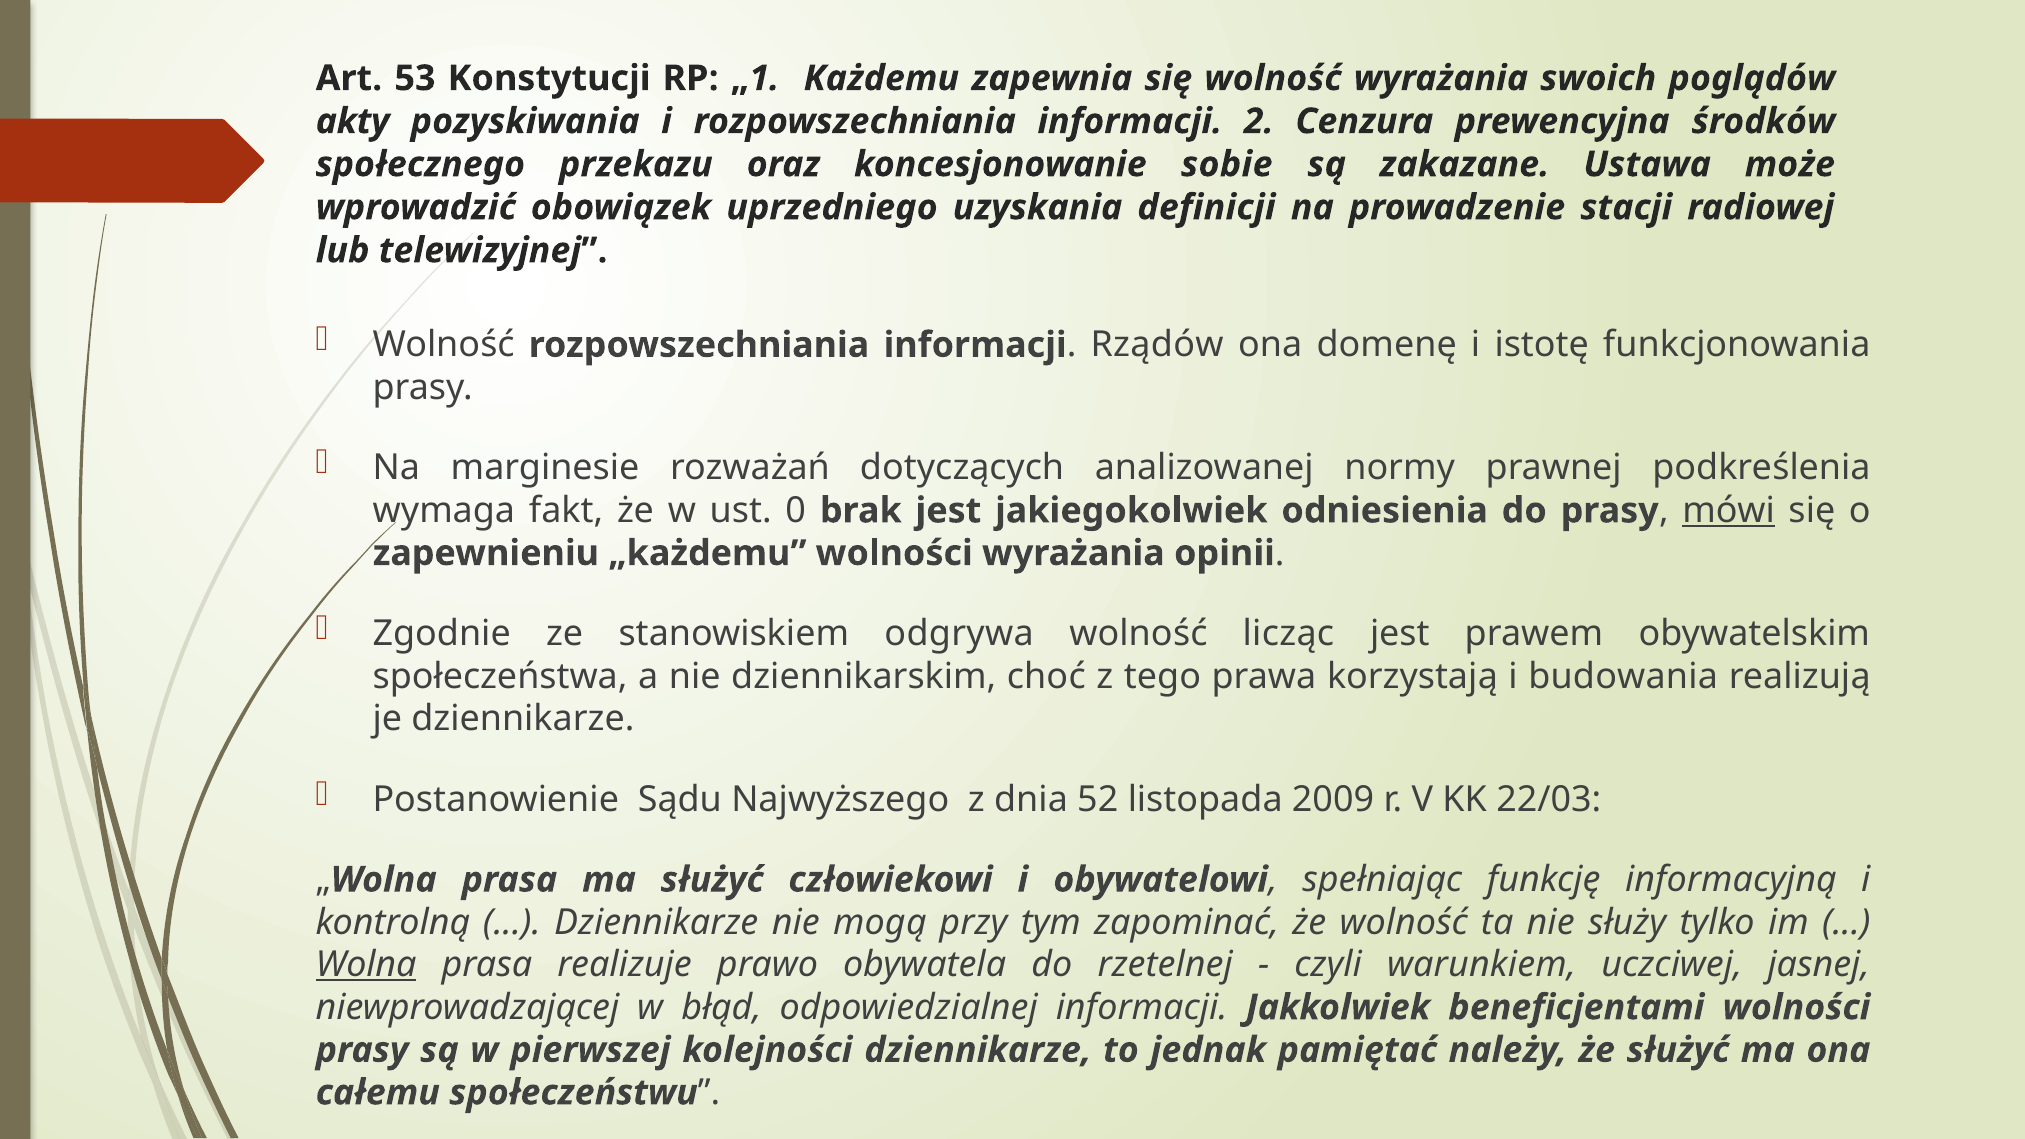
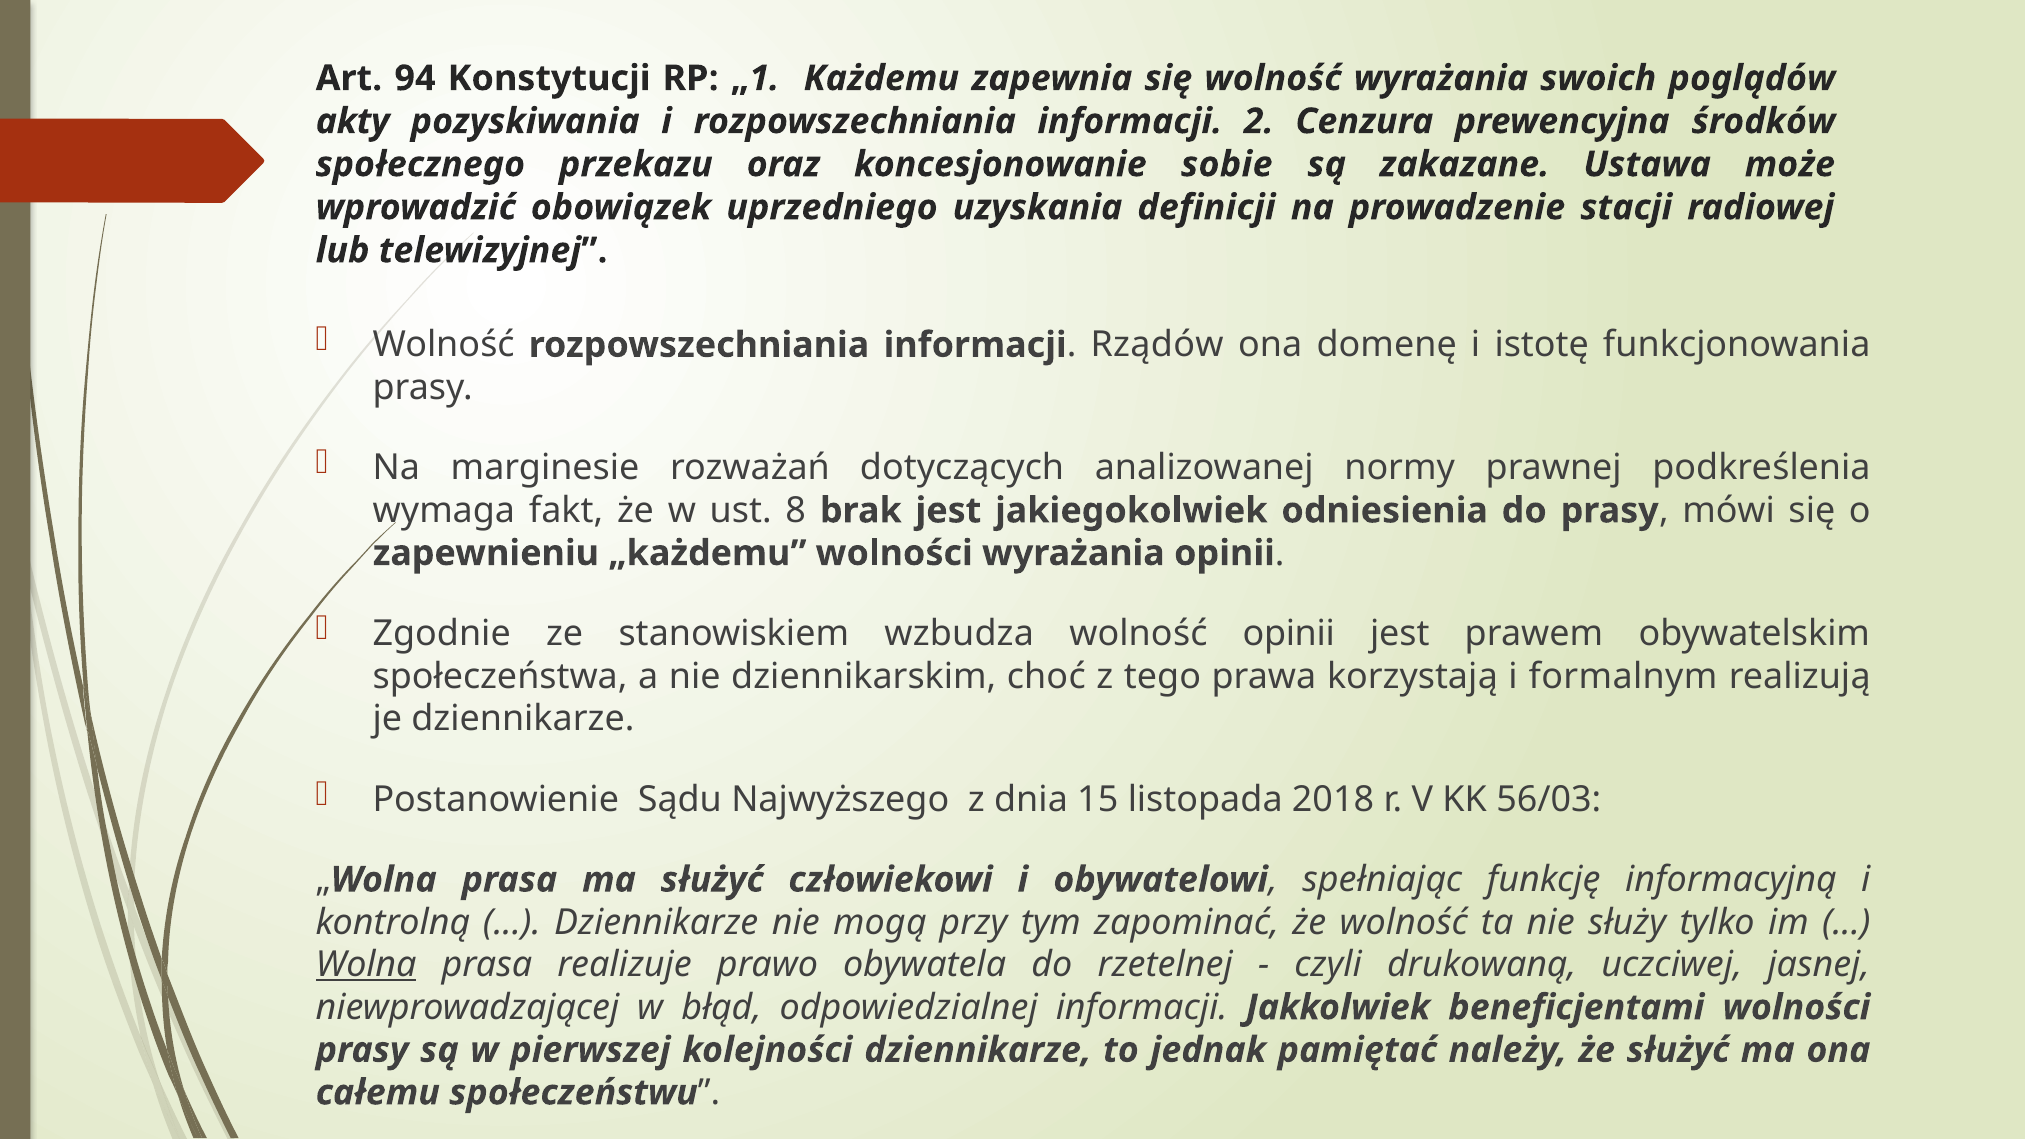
53: 53 -> 94 (415, 78)
0: 0 -> 8 (796, 511)
mówi underline: present -> none (1729, 511)
odgrywa: odgrywa -> wzbudza (959, 634)
wolność licząc: licząc -> opinii (1289, 634)
budowania: budowania -> formalnym (1623, 676)
52: 52 -> 15 (1098, 799)
2009: 2009 -> 2018 (1333, 799)
22/03: 22/03 -> 56/03 (1549, 799)
warunkiem: warunkiem -> drukowaną (1482, 965)
